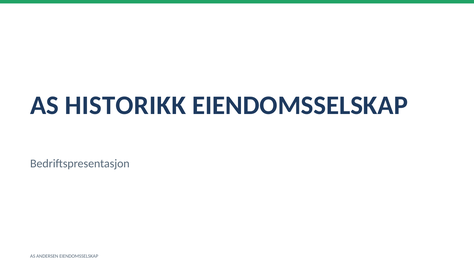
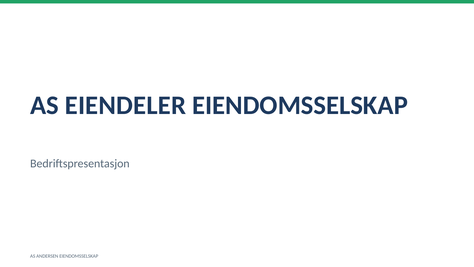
HISTORIKK: HISTORIKK -> EIENDELER (125, 105)
